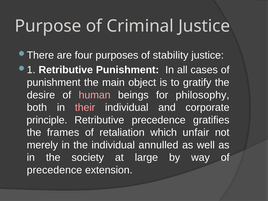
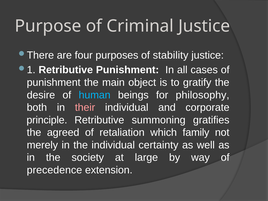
human colour: pink -> light blue (95, 95)
Retributive precedence: precedence -> summoning (159, 120)
frames: frames -> agreed (63, 133)
unfair: unfair -> family (196, 133)
annulled: annulled -> certainty (158, 145)
